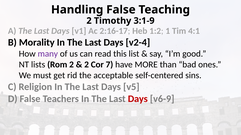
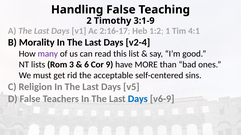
Rom 2: 2 -> 3 (72, 65)
2: 2 -> 6 (87, 65)
7: 7 -> 9 (109, 65)
Days colour: red -> blue (138, 99)
